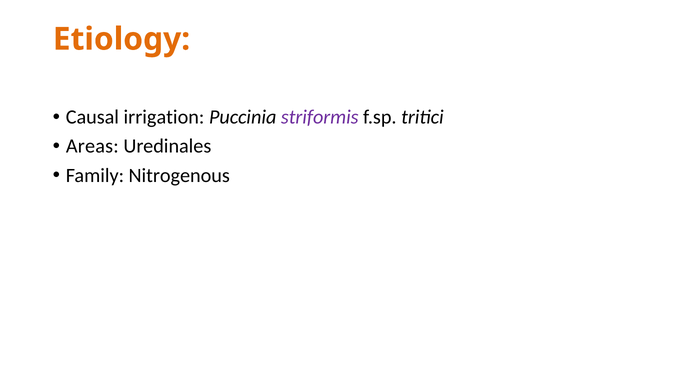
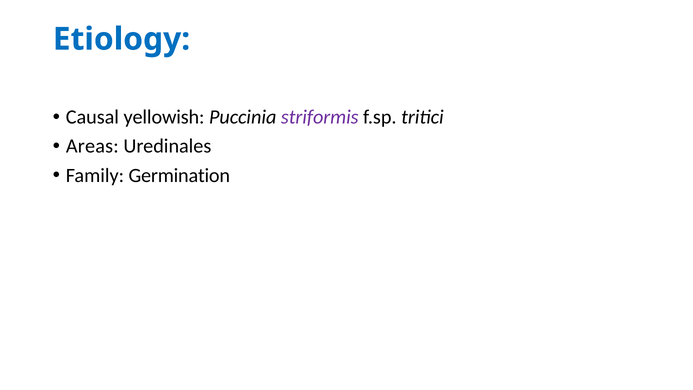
Etiology colour: orange -> blue (121, 39)
irrigation: irrigation -> yellowish (164, 117)
Nitrogenous: Nitrogenous -> Germination (179, 175)
